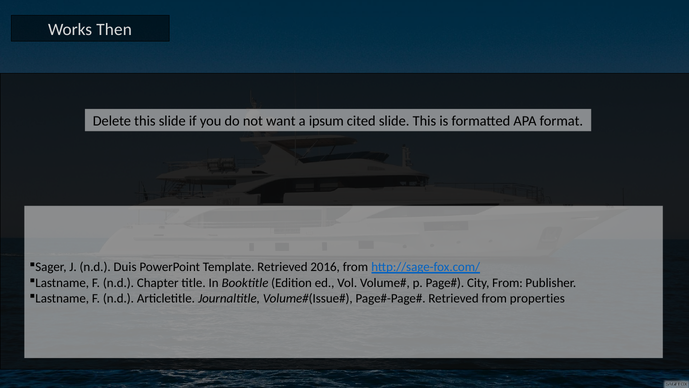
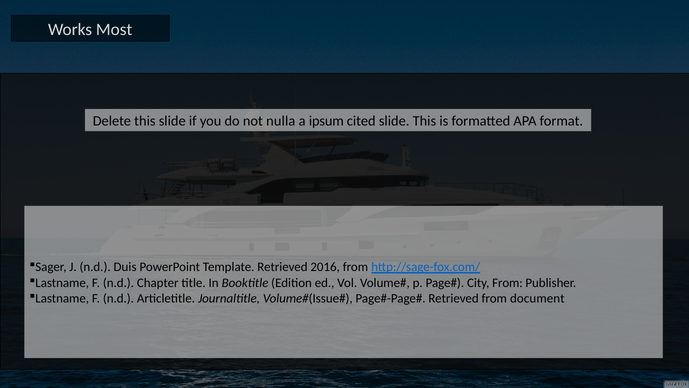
Then: Then -> Most (114, 29)
want: want -> nulla (281, 121)
properties: properties -> document (537, 298)
